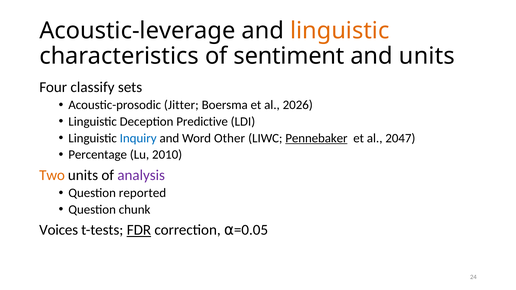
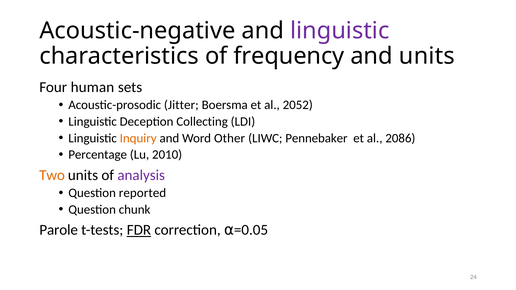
Acoustic-leverage: Acoustic-leverage -> Acoustic-negative (137, 31)
linguistic colour: orange -> purple (340, 31)
sentiment: sentiment -> frequency (289, 56)
classify: classify -> human (92, 87)
2026: 2026 -> 2052 (298, 105)
Predictive: Predictive -> Collecting (202, 122)
Inquiry colour: blue -> orange (138, 138)
Pennebaker underline: present -> none (316, 138)
2047: 2047 -> 2086 (400, 138)
Voices: Voices -> Parole (59, 230)
